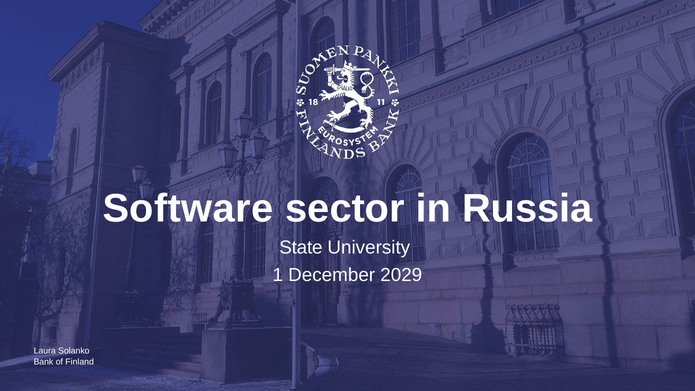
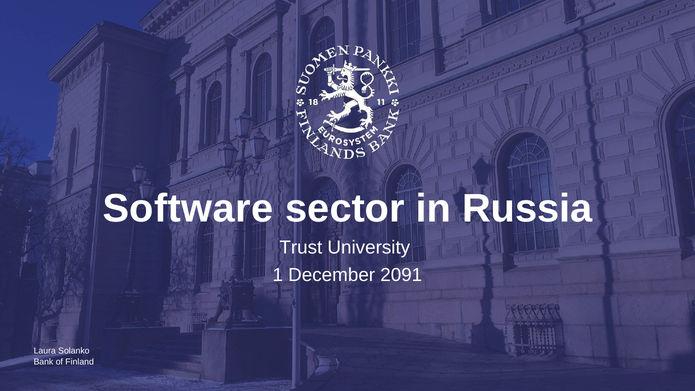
State: State -> Trust (301, 247)
2029: 2029 -> 2091 (401, 275)
